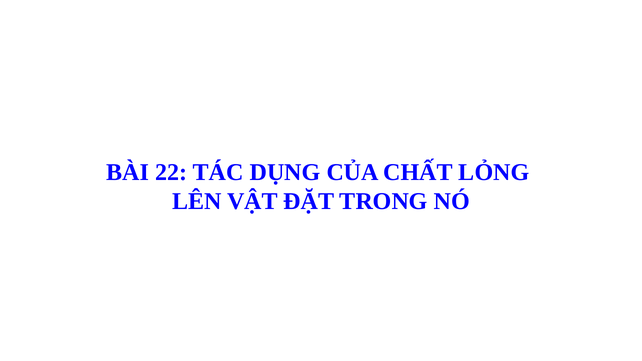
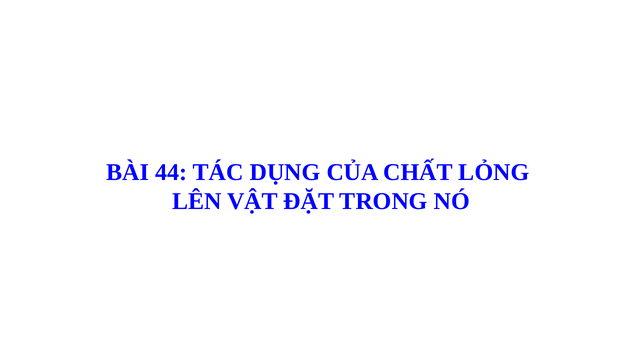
22: 22 -> 44 (171, 172)
